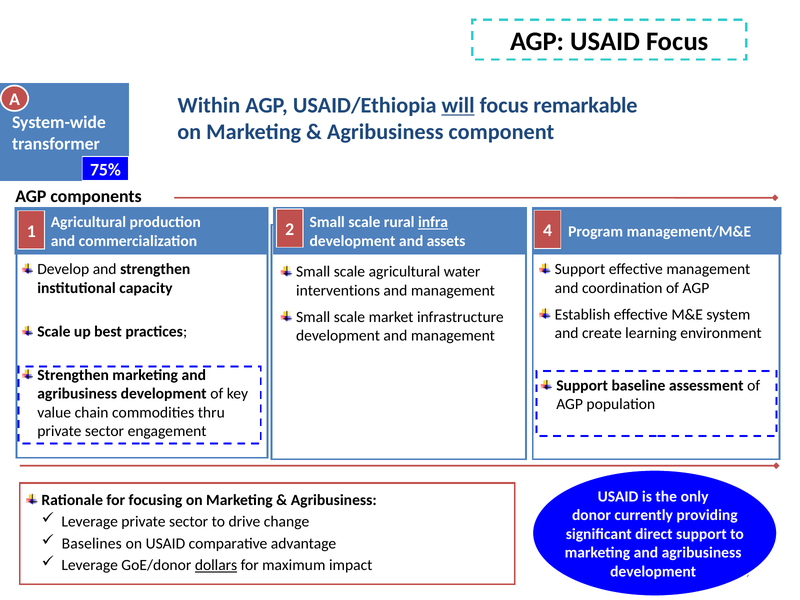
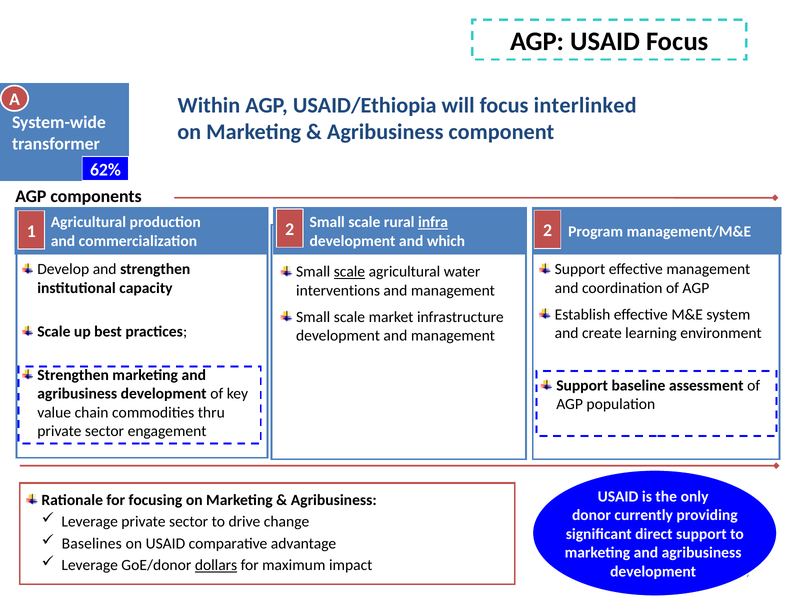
will underline: present -> none (458, 105)
remarkable: remarkable -> interlinked (585, 105)
75%: 75% -> 62% (105, 170)
2 4: 4 -> 2 (548, 231)
assets: assets -> which (446, 241)
scale underline: none -> present (349, 272)
